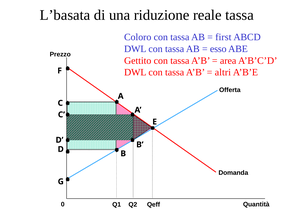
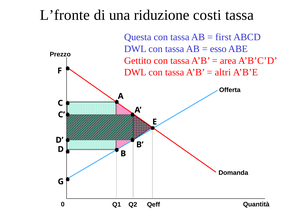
L’basata: L’basata -> L’fronte (65, 15)
reale: reale -> costi (207, 15)
Coloro: Coloro -> Questa (138, 37)
